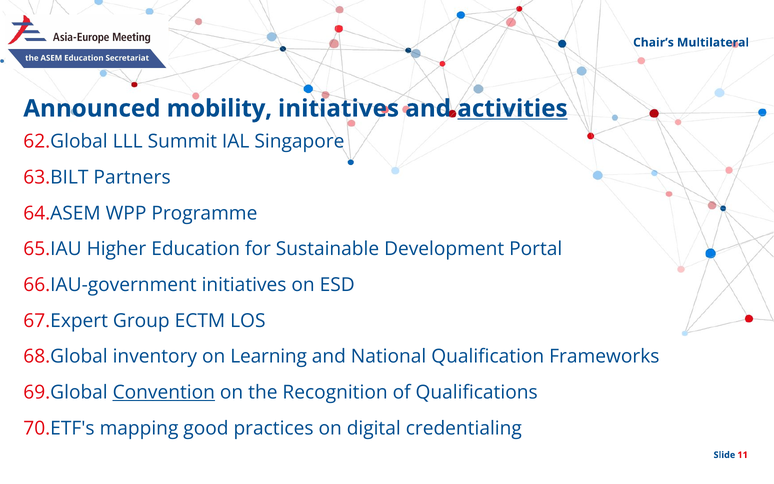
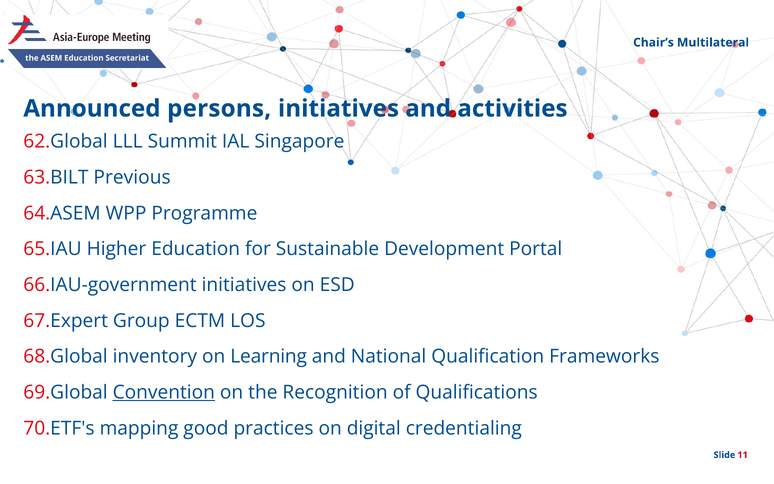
mobility: mobility -> persons (219, 109)
activities underline: present -> none (512, 109)
Partners: Partners -> Previous (132, 177)
